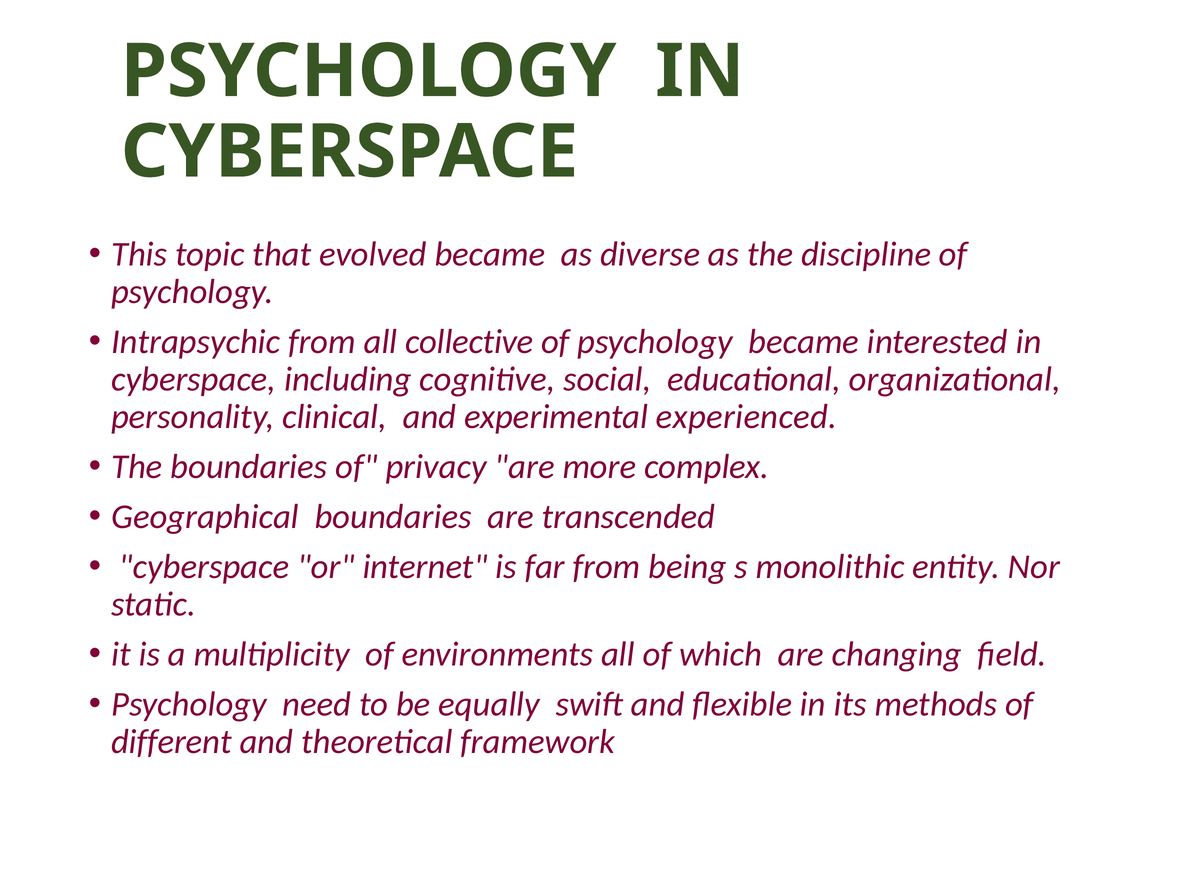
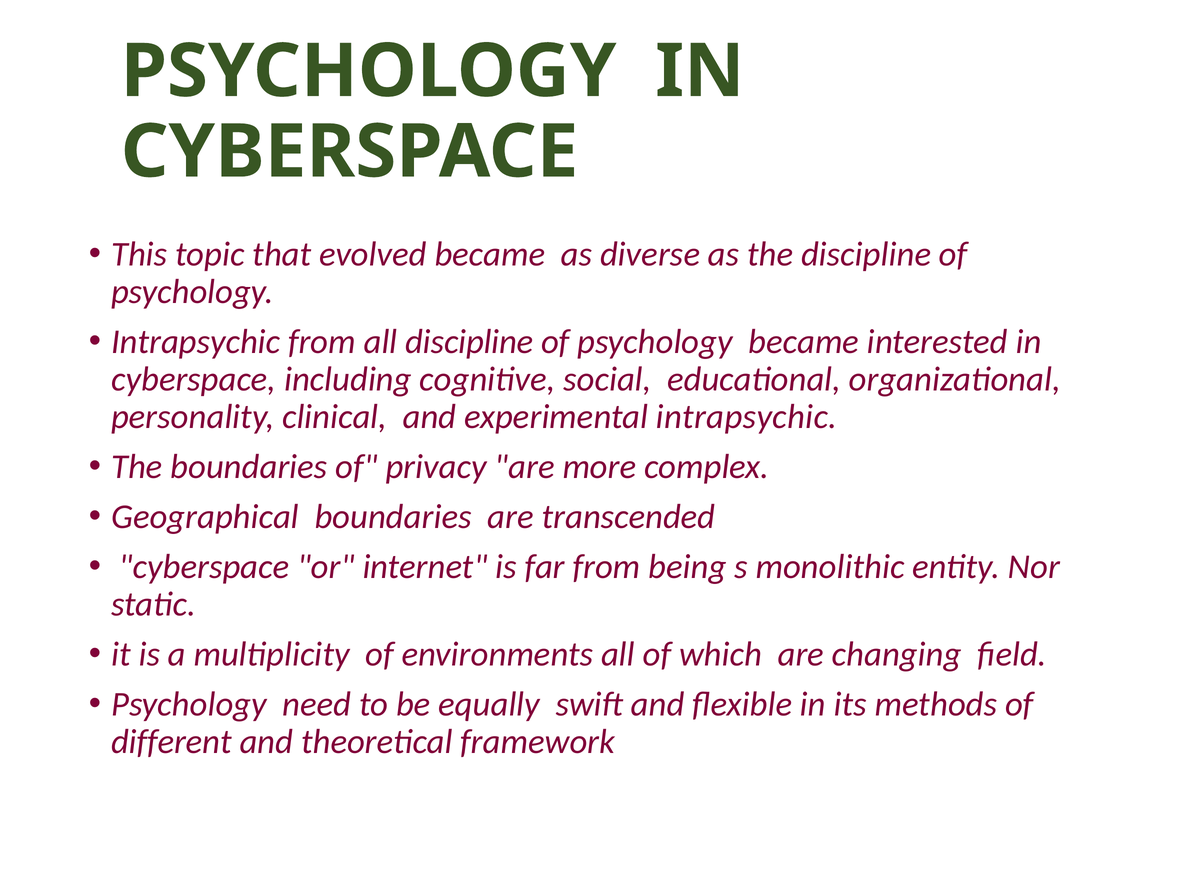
all collective: collective -> discipline (469, 342)
experimental experienced: experienced -> intrapsychic (746, 417)
